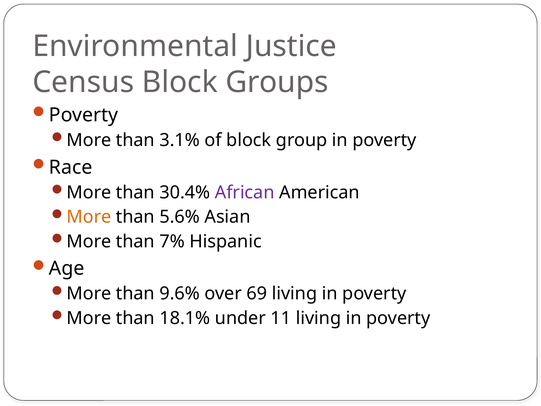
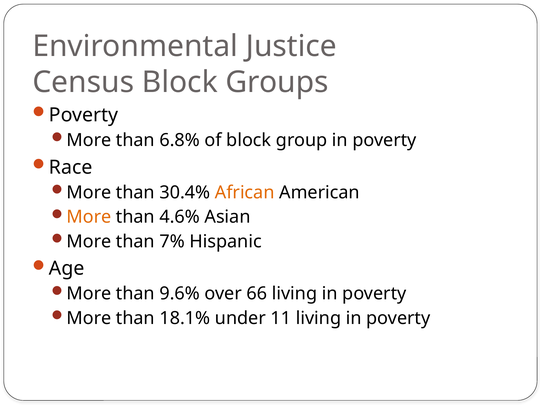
3.1%: 3.1% -> 6.8% (180, 140)
African colour: purple -> orange (245, 192)
5.6%: 5.6% -> 4.6% (180, 217)
69: 69 -> 66 (257, 293)
